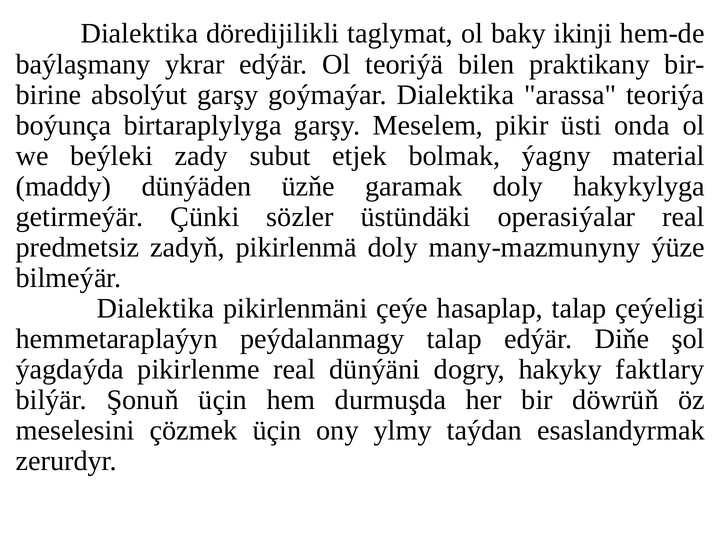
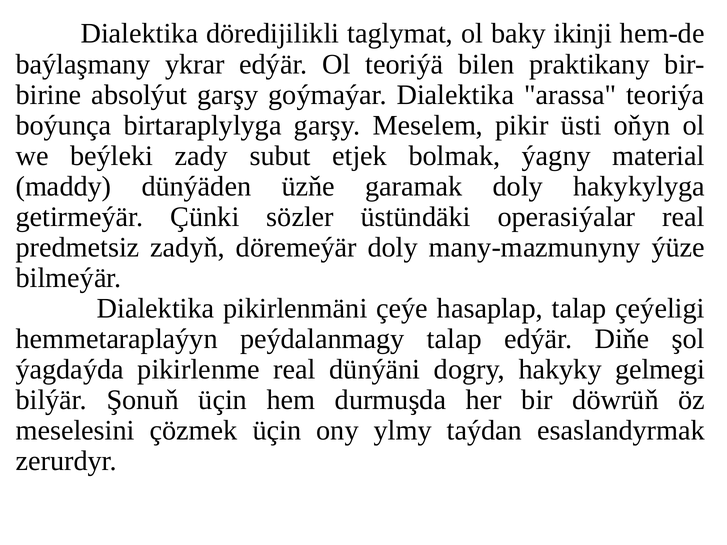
onda: onda -> oňyn (642, 125)
pikirlenmä: pikirlenmä -> döremeýär (296, 247)
faktlary: faktlary -> gelmegi (660, 370)
